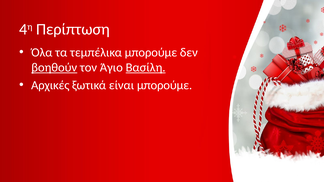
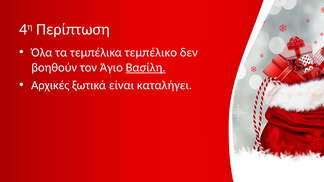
τεμπέλικα μπορούμε: μπορούμε -> τεμπέλικο (151, 52)
βοηθούν underline: present -> none (54, 68)
είναι μπορούμε: μπορούμε -> καταλήγει (165, 85)
